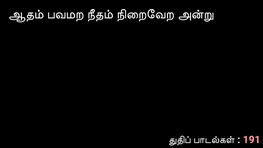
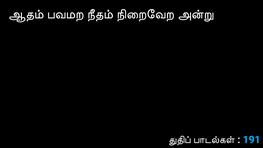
191 colour: pink -> light blue (252, 140)
